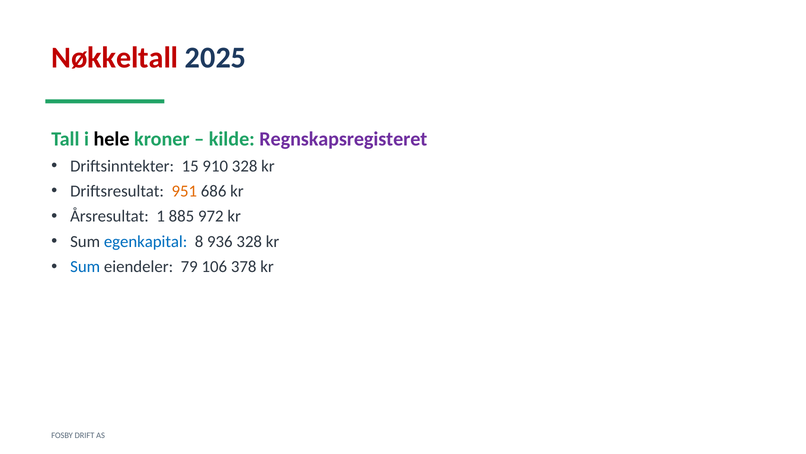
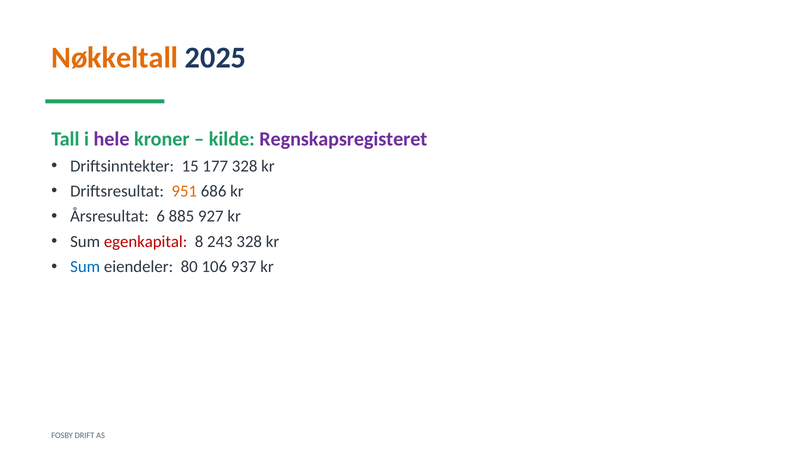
Nøkkeltall colour: red -> orange (115, 58)
hele colour: black -> purple (112, 139)
910: 910 -> 177 (215, 166)
1: 1 -> 6 (161, 216)
972: 972 -> 927 (211, 216)
egenkapital colour: blue -> red (146, 241)
936: 936 -> 243 (220, 241)
79: 79 -> 80 (189, 267)
378: 378 -> 937 (244, 267)
